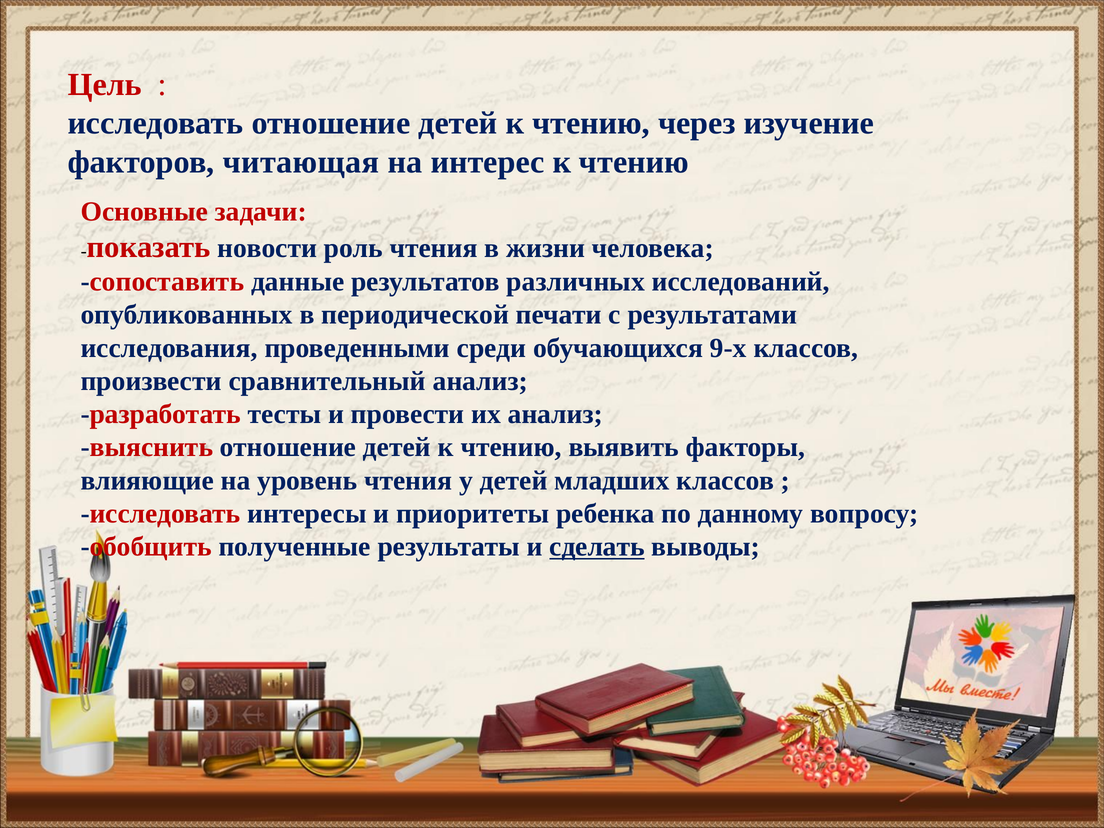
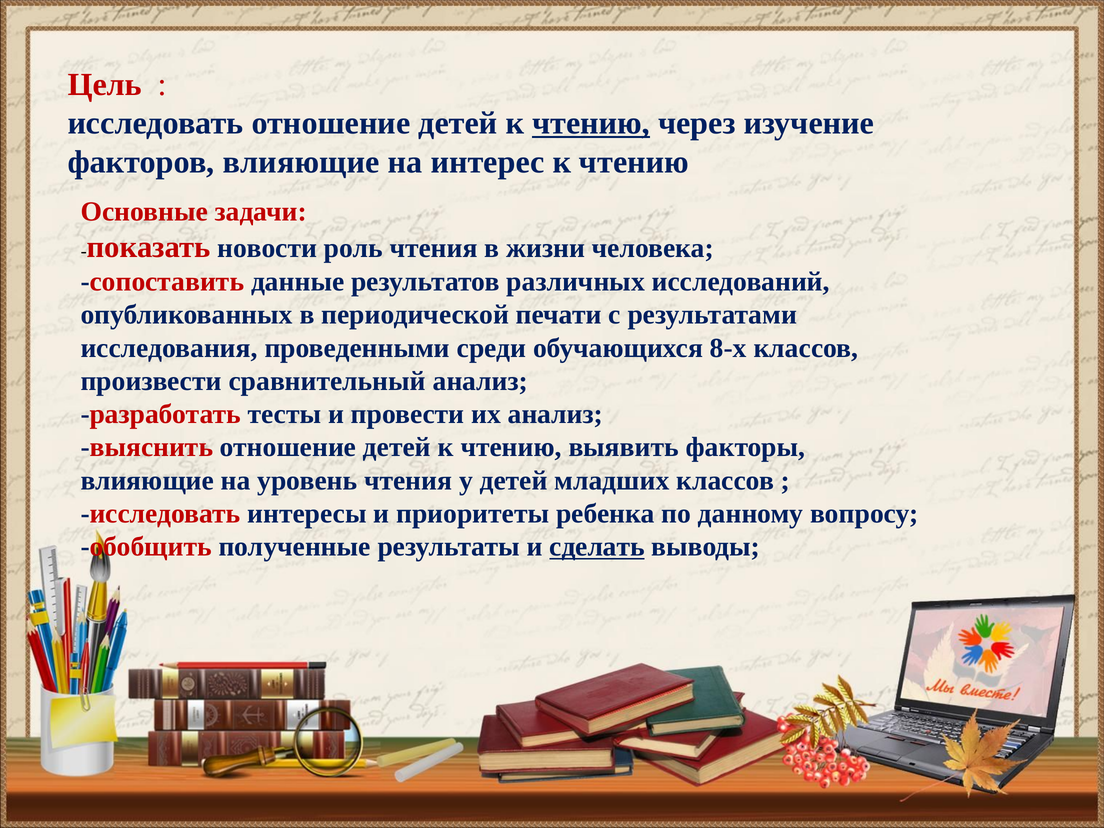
чтению underline: none -> present (591, 123)
факторов читающая: читающая -> влияющие (301, 162)
9-х: 9-х -> 8-х (728, 348)
